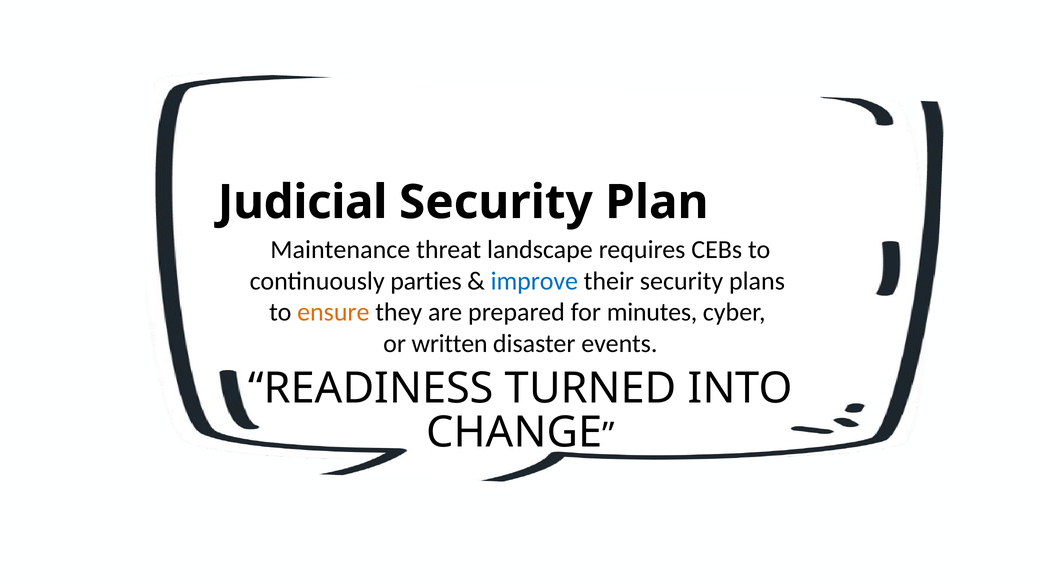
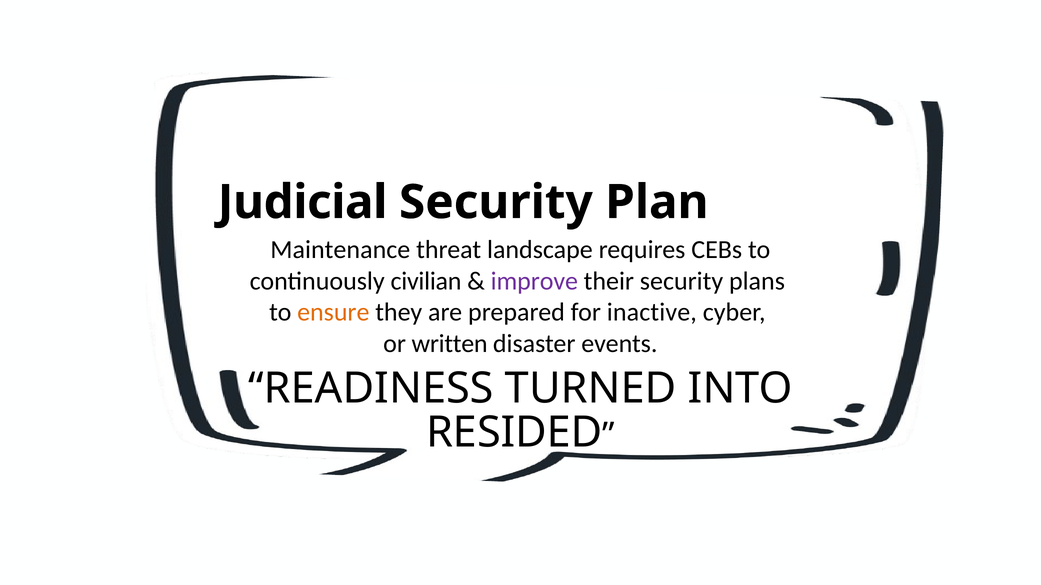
parties: parties -> civilian (426, 281)
improve colour: blue -> purple (534, 281)
minutes: minutes -> inactive (652, 313)
CHANGE: CHANGE -> RESIDED (514, 433)
